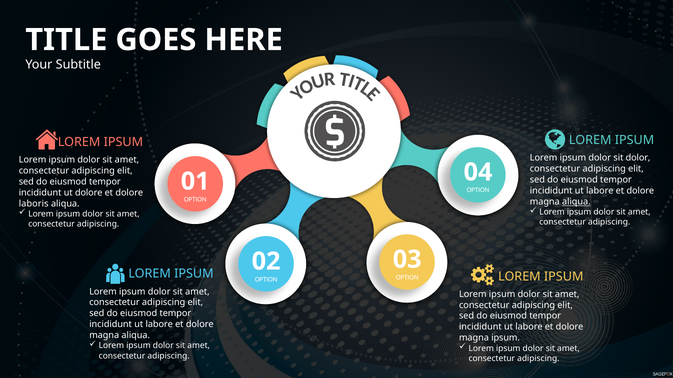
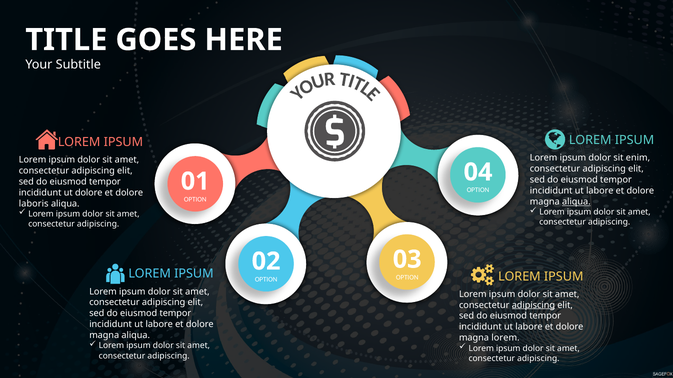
sit dolor: dolor -> enim (638, 158)
adipiscing underline: none -> present (533, 306)
magna ipsum: ipsum -> lorem (505, 338)
